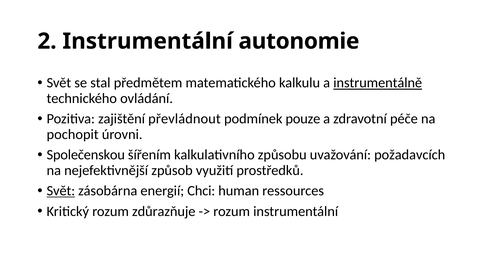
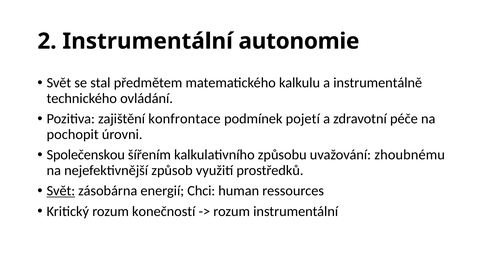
instrumentálně underline: present -> none (378, 83)
převládnout: převládnout -> konfrontace (184, 119)
pouze: pouze -> pojetí (303, 119)
požadavcích: požadavcích -> zhoubnému (410, 155)
zdůrazňuje: zdůrazňuje -> konečností (164, 212)
